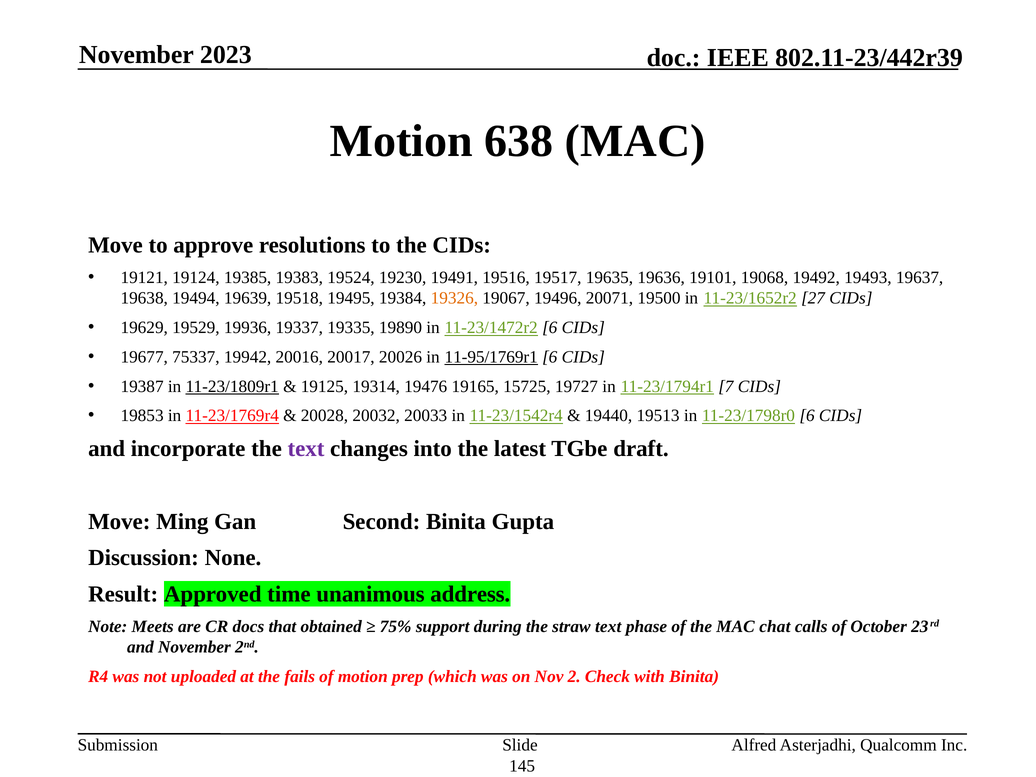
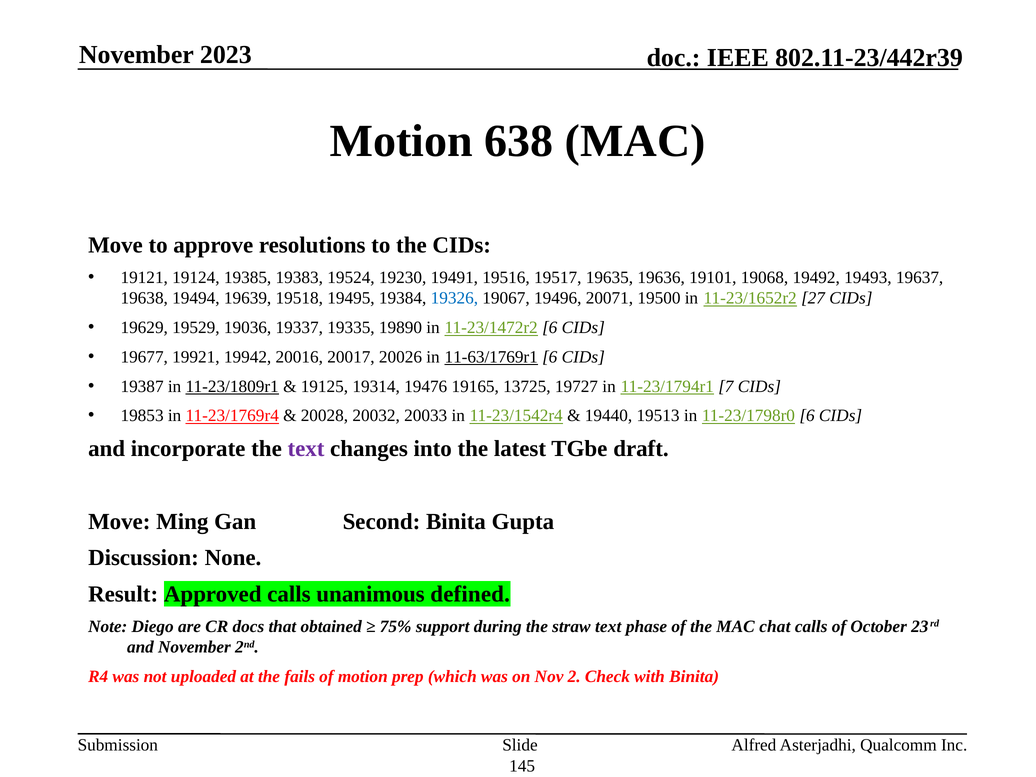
19326 colour: orange -> blue (454, 298)
19936: 19936 -> 19036 (248, 328)
75337: 75337 -> 19921 (196, 357)
11-95/1769r1: 11-95/1769r1 -> 11-63/1769r1 (491, 357)
15725: 15725 -> 13725 (527, 386)
Approved time: time -> calls (289, 594)
address: address -> defined (470, 594)
Meets: Meets -> Diego (153, 626)
